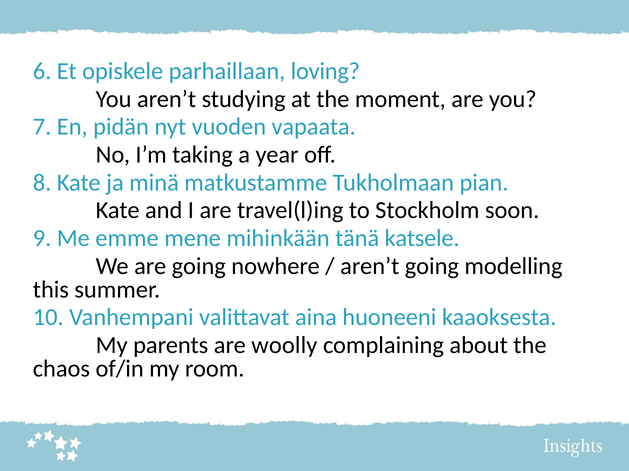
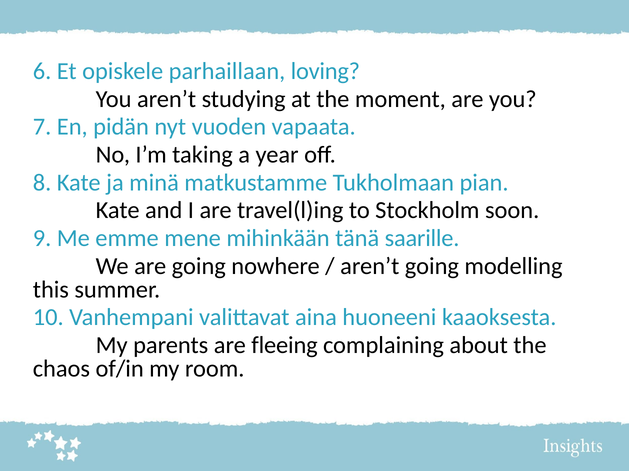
katsele: katsele -> saarille (422, 239)
woolly: woolly -> fleeing (285, 346)
